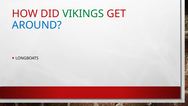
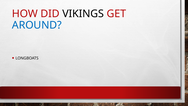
VIKINGS colour: green -> black (83, 14)
